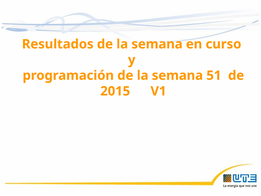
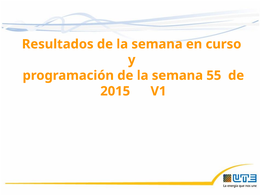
51: 51 -> 55 (214, 75)
